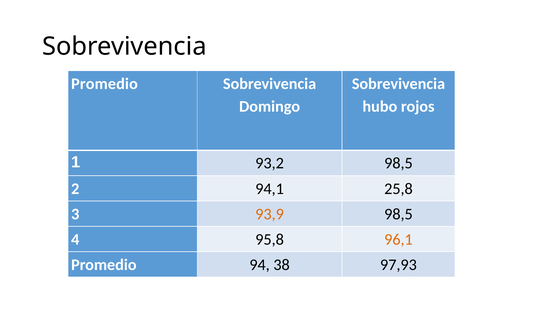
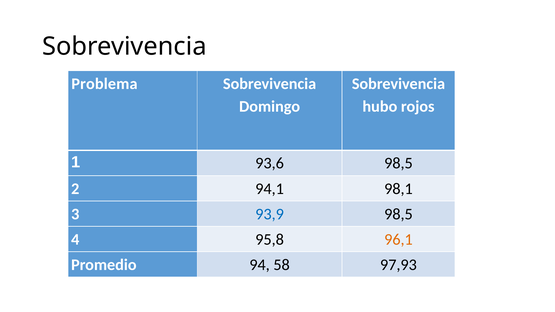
Promedio: Promedio -> Problema (104, 84)
93,2: 93,2 -> 93,6 (270, 163)
25,8: 25,8 -> 98,1 (398, 189)
93,9 colour: orange -> blue (270, 214)
38: 38 -> 58 (282, 265)
